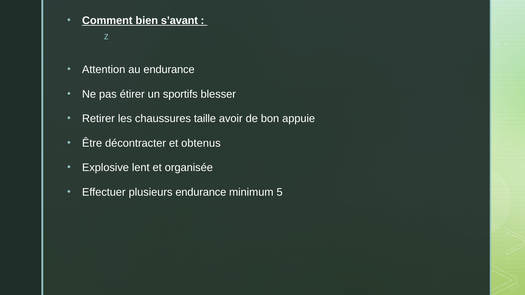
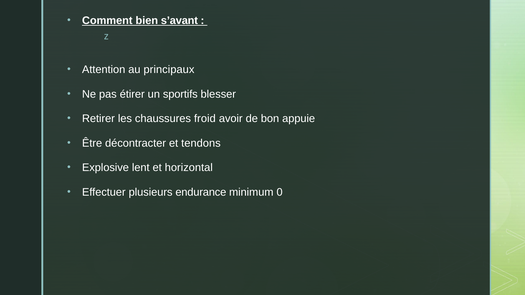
au endurance: endurance -> principaux (169, 70)
taille: taille -> froid (205, 119)
obtenus: obtenus -> tendons (201, 143)
organisée: organisée -> horizontal (189, 168)
5: 5 -> 0 (280, 192)
